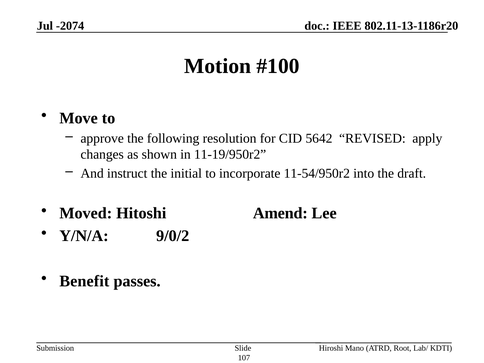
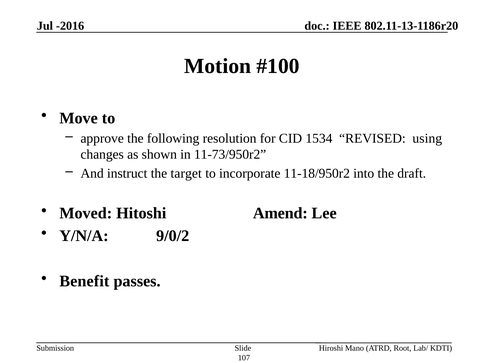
-2074: -2074 -> -2016 (70, 26)
5642: 5642 -> 1534 (319, 138)
apply: apply -> using (427, 138)
11-19/950r2: 11-19/950r2 -> 11-73/950r2 (230, 154)
initial: initial -> target (186, 173)
11-54/950r2: 11-54/950r2 -> 11-18/950r2 (317, 173)
